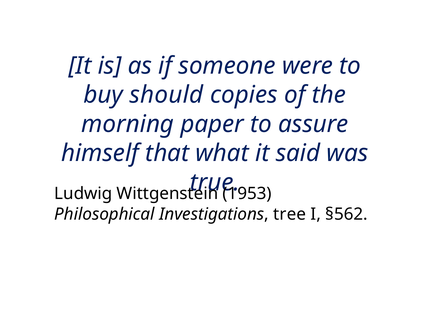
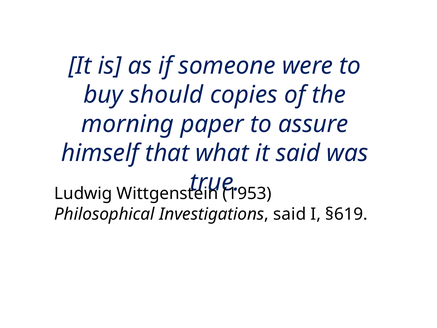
Investigations tree: tree -> said (290, 214)
§562: §562 -> §619 (347, 214)
